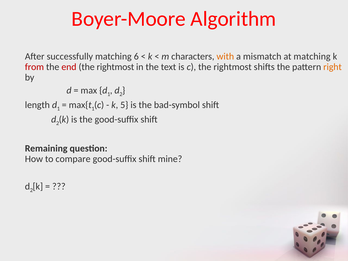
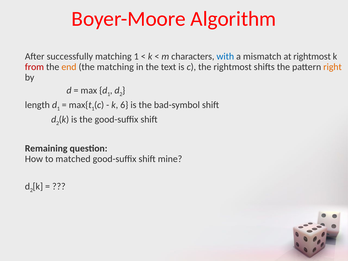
matching 6: 6 -> 1 (136, 56)
with colour: orange -> blue (225, 56)
at matching: matching -> rightmost (312, 56)
end colour: red -> orange (69, 67)
rightmost: rightmost -> matching (115, 67)
5: 5 -> 6 (124, 105)
compare: compare -> matched (73, 159)
